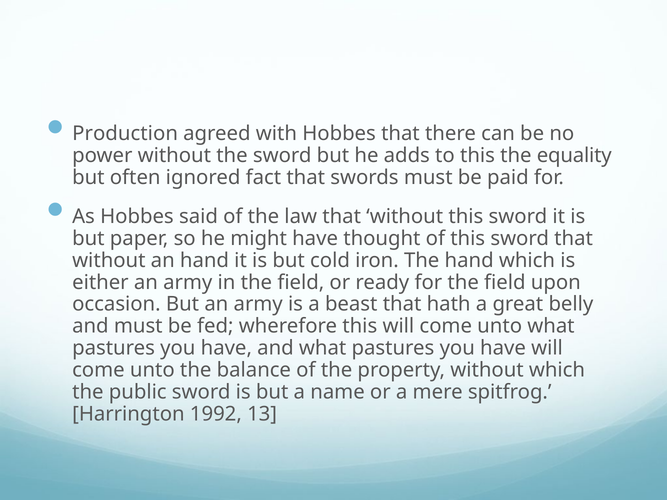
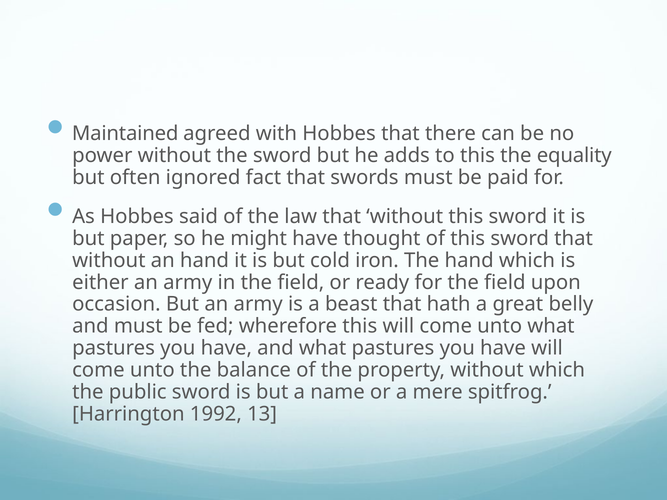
Production: Production -> Maintained (125, 134)
